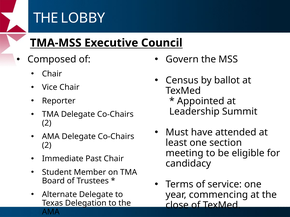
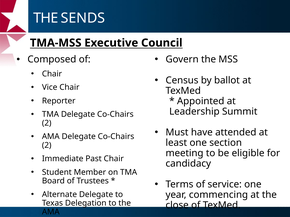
LOBBY: LOBBY -> SENDS (83, 18)
